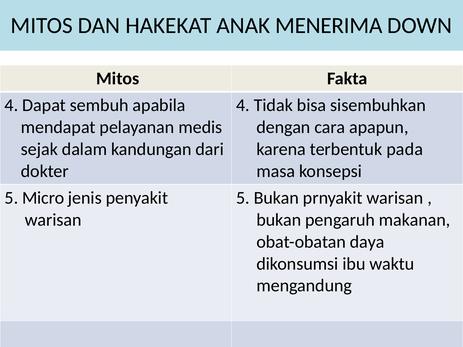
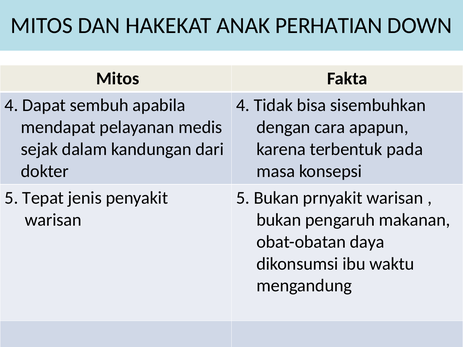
MENERIMA: MENERIMA -> PERHATIAN (329, 26)
Micro: Micro -> Tepat (43, 198)
